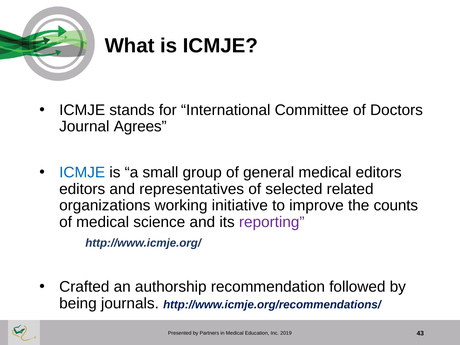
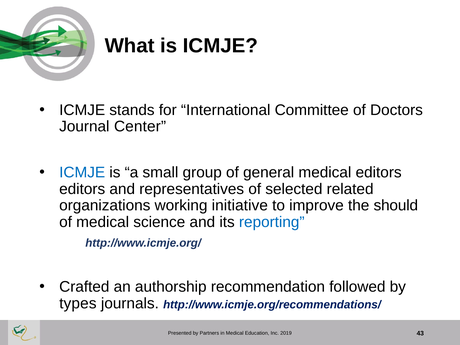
Agrees: Agrees -> Center (140, 127)
counts: counts -> should (396, 206)
reporting colour: purple -> blue (272, 222)
being: being -> types (78, 303)
